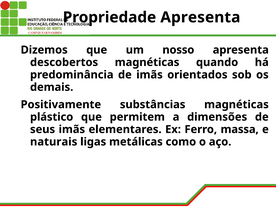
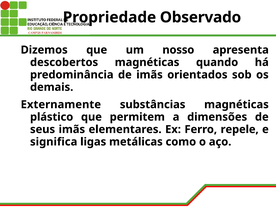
Propriedade Apresenta: Apresenta -> Observado (201, 17)
Positivamente: Positivamente -> Externamente (61, 105)
massa: massa -> repele (240, 129)
naturais: naturais -> significa (54, 142)
